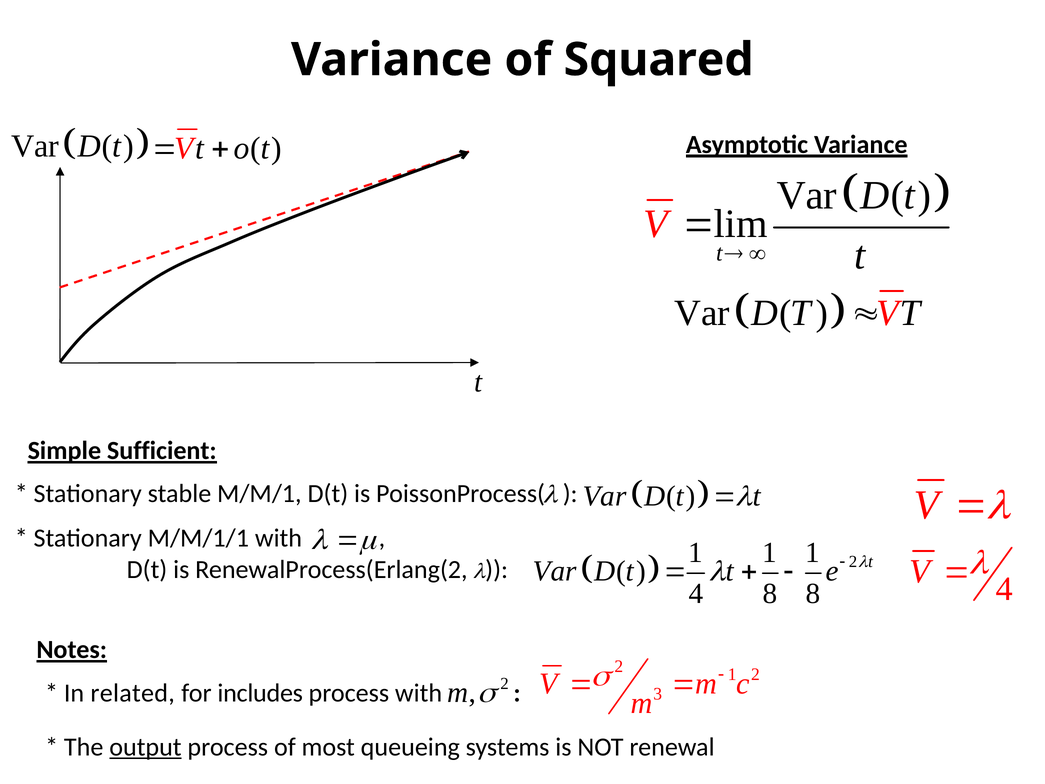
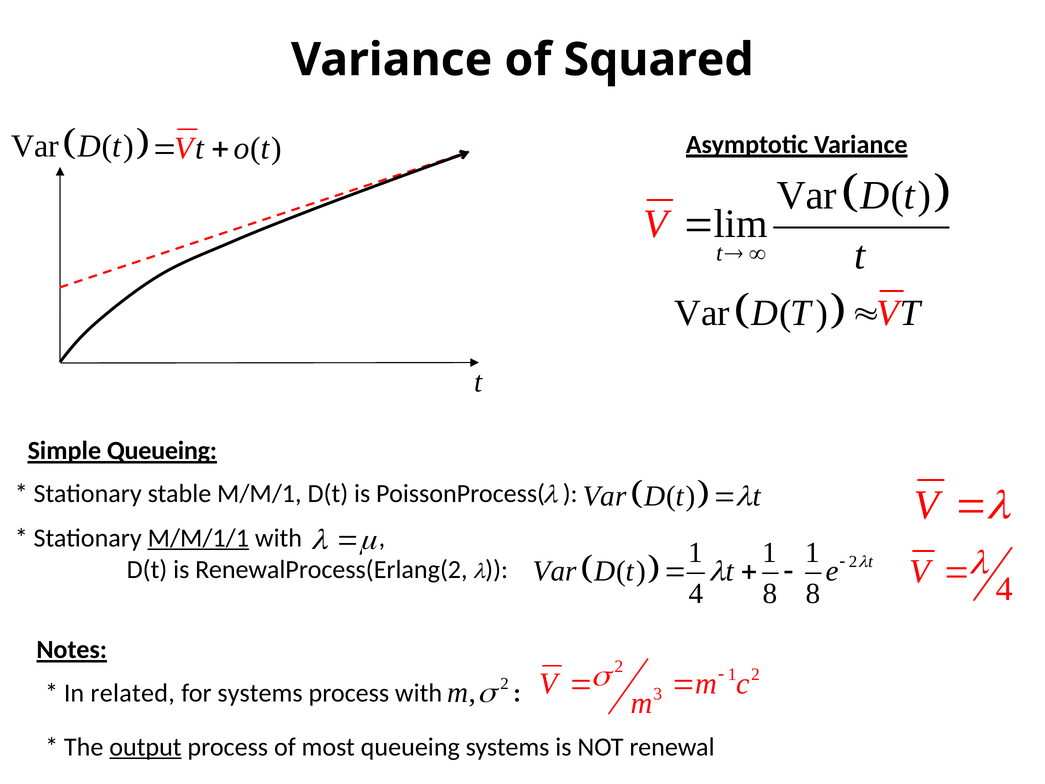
Simple Sufficient: Sufficient -> Queueing (162, 451)
M/M/1/1 underline: none -> present (198, 538)
for includes: includes -> systems (260, 693)
